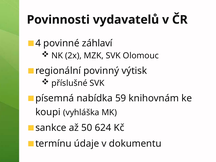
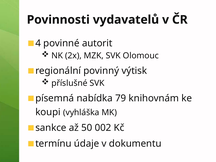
záhlaví: záhlaví -> autorit (97, 43)
59: 59 -> 79 (121, 98)
624: 624 -> 002 (103, 128)
